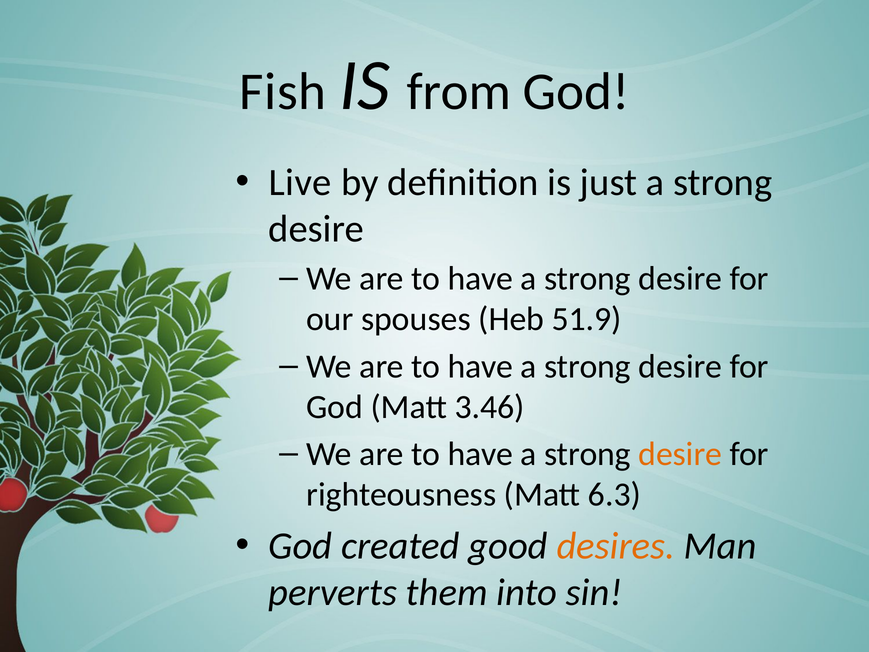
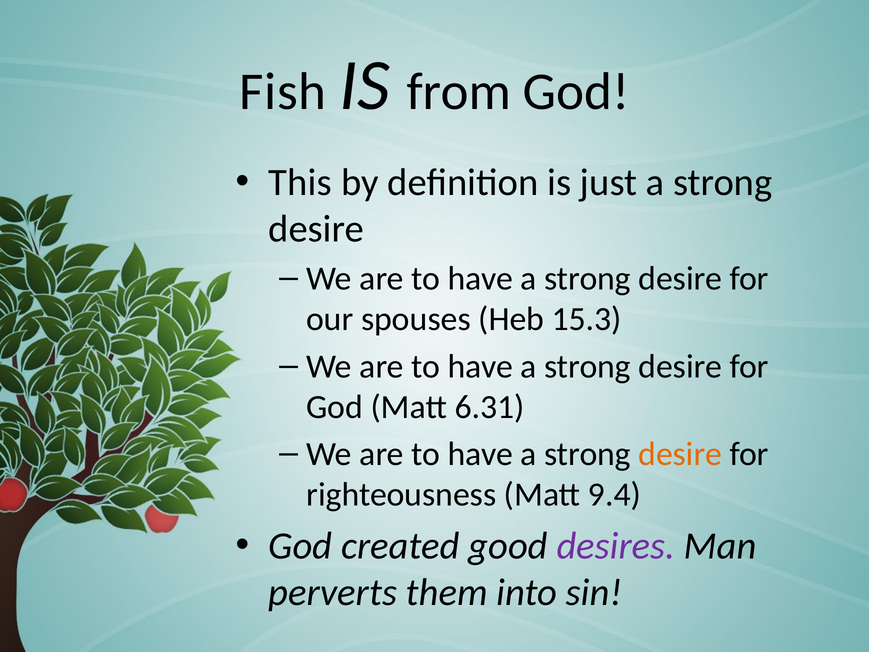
Live: Live -> This (300, 182)
51.9: 51.9 -> 15.3 (587, 319)
3.46: 3.46 -> 6.31 (490, 407)
6.3: 6.3 -> 9.4 (614, 494)
desires colour: orange -> purple (616, 546)
